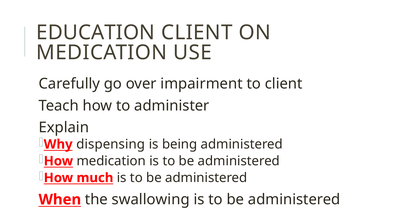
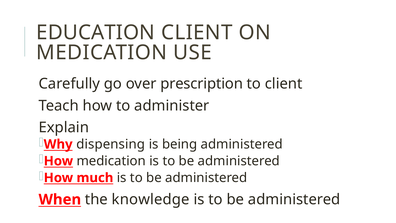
impairment: impairment -> prescription (202, 84)
swallowing: swallowing -> knowledge (151, 199)
